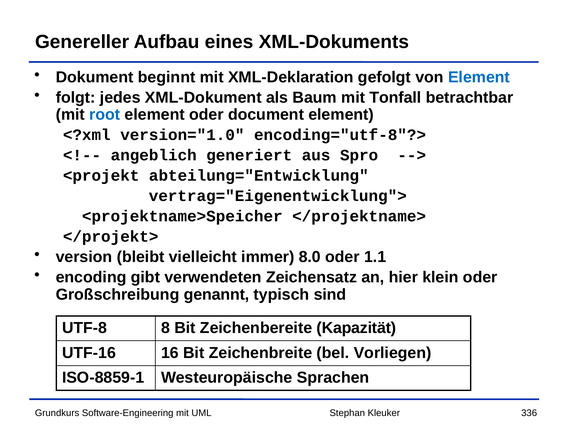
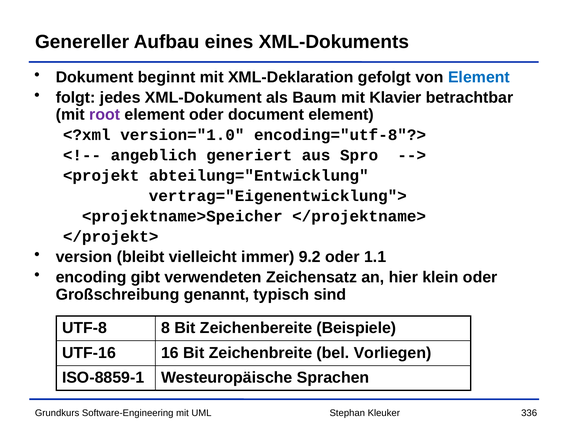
Tonfall: Tonfall -> Klavier (395, 98)
root colour: blue -> purple (105, 115)
8.0: 8.0 -> 9.2 (310, 257)
Kapazität: Kapazität -> Beispiele (356, 328)
